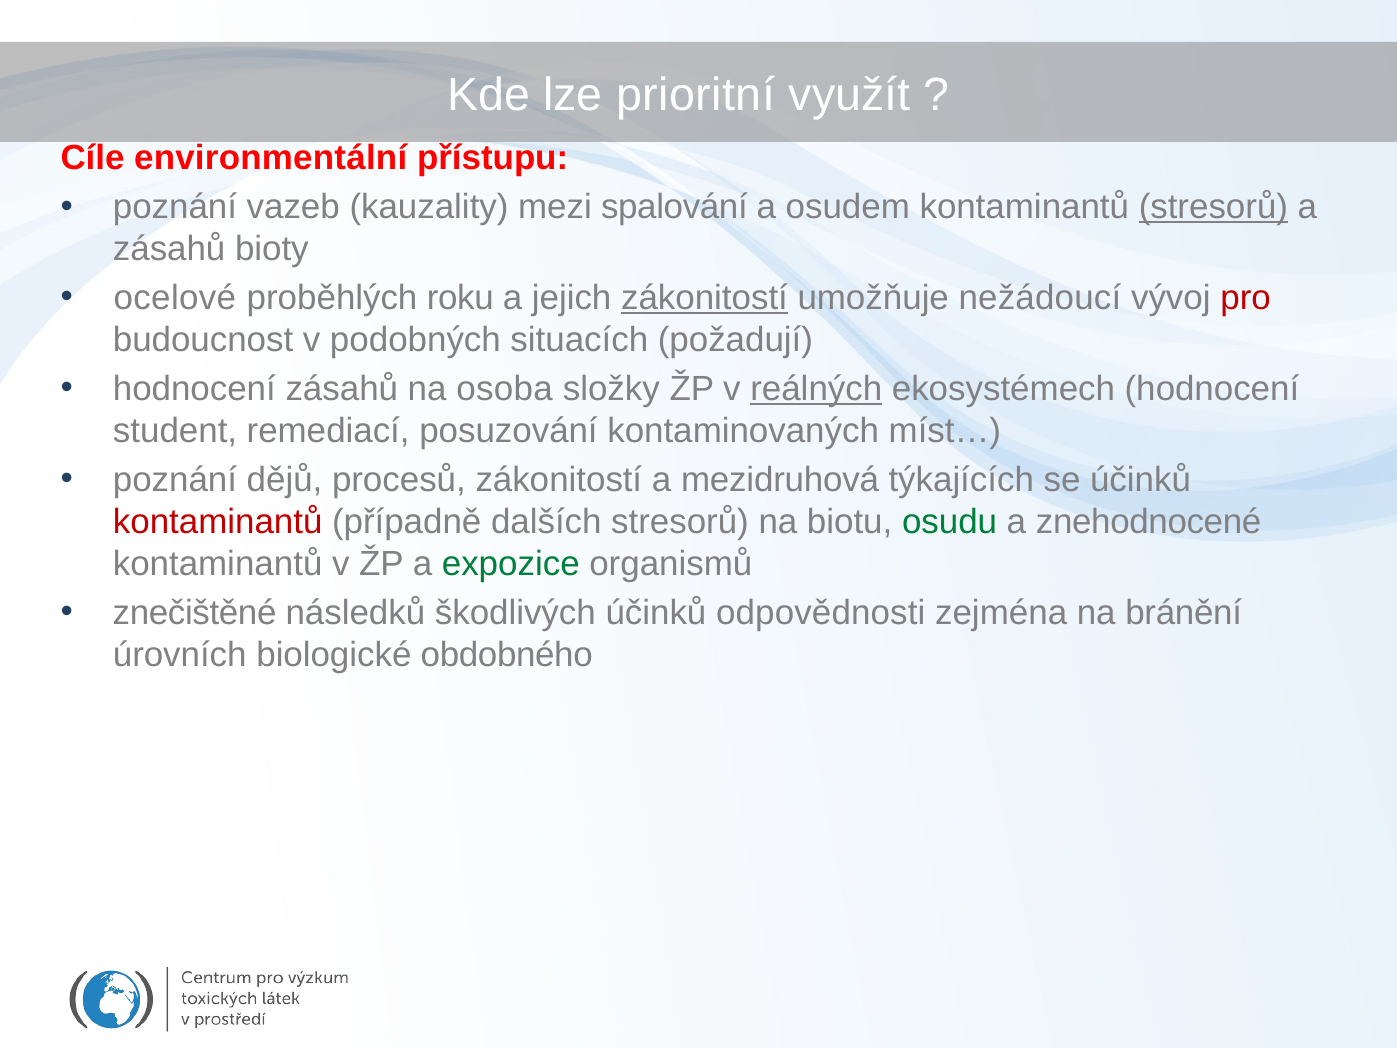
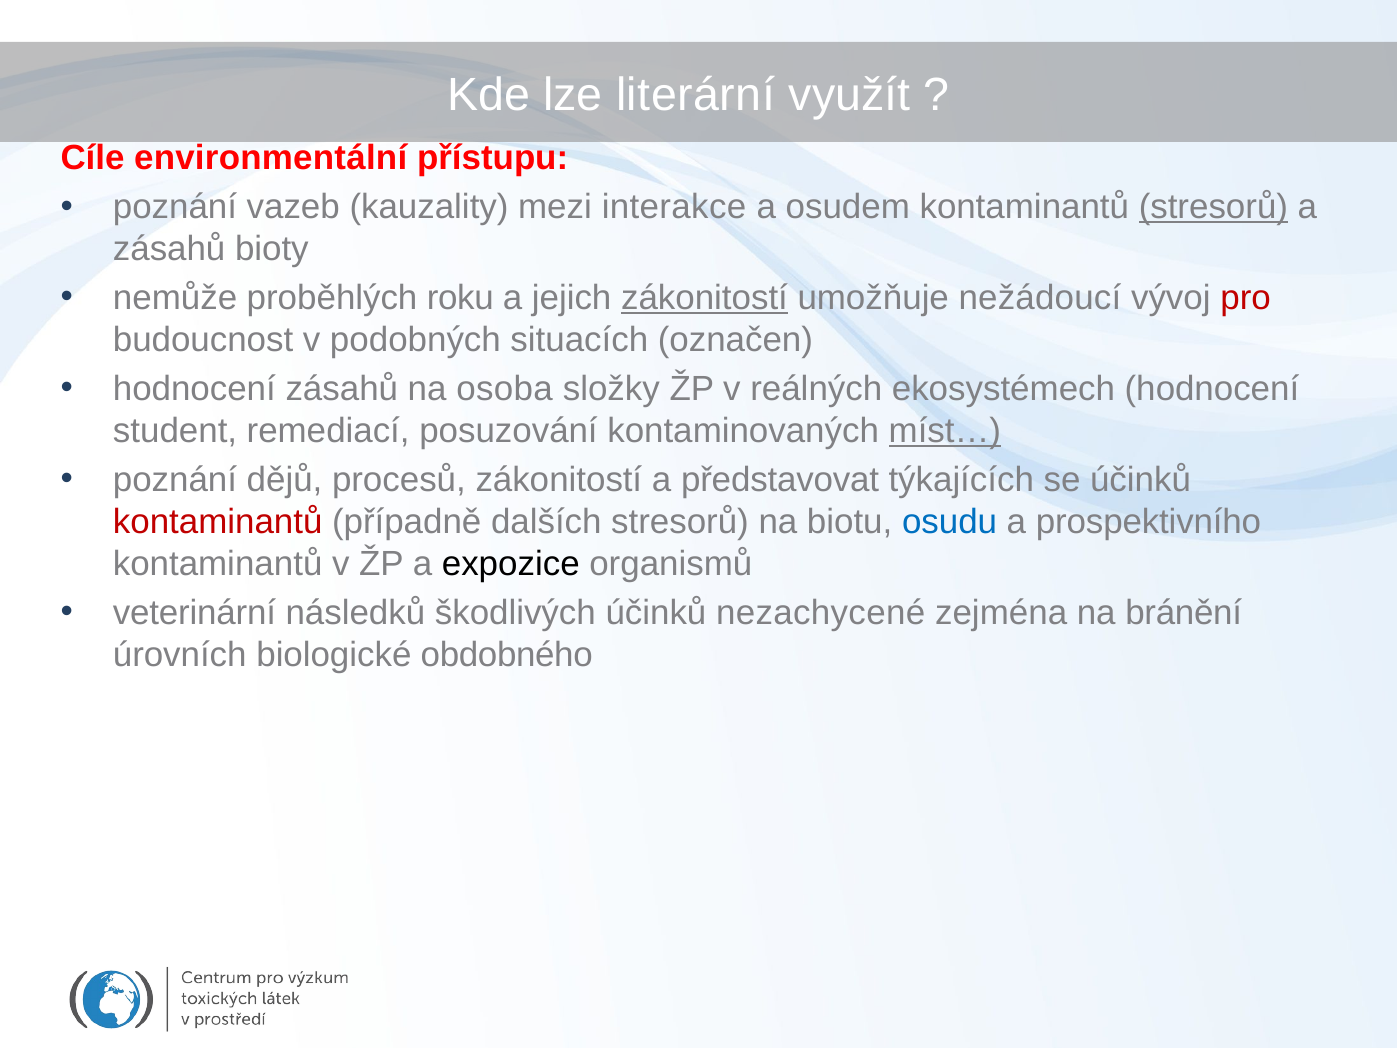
prioritní: prioritní -> literární (695, 95)
spalování: spalování -> interakce (674, 207)
ocelové: ocelové -> nemůže (175, 298)
požadují: požadují -> označen (735, 340)
reálných underline: present -> none (816, 389)
míst… underline: none -> present (945, 431)
mezidruhová: mezidruhová -> představovat (780, 480)
osudu colour: green -> blue (950, 522)
znehodnocené: znehodnocené -> prospektivního (1149, 522)
expozice colour: green -> black (511, 564)
znečištěné: znečištěné -> veterinární (194, 612)
odpovědnosti: odpovědnosti -> nezachycené (821, 612)
